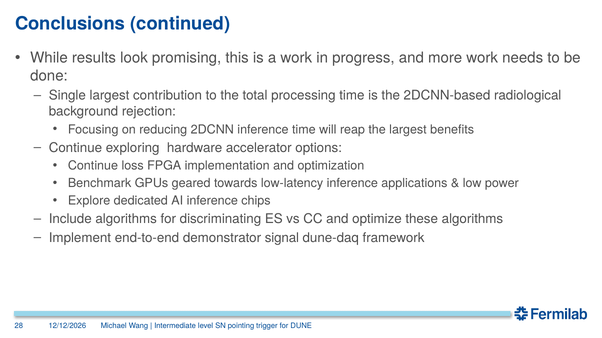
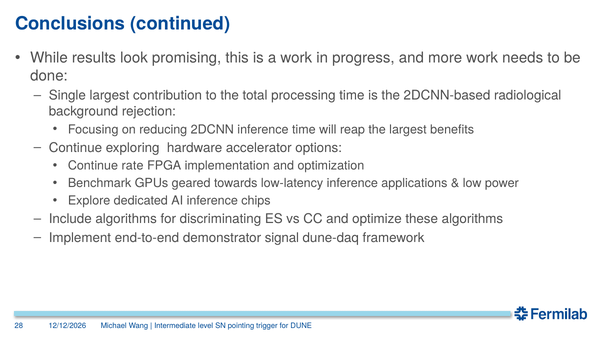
loss: loss -> rate (133, 166)
